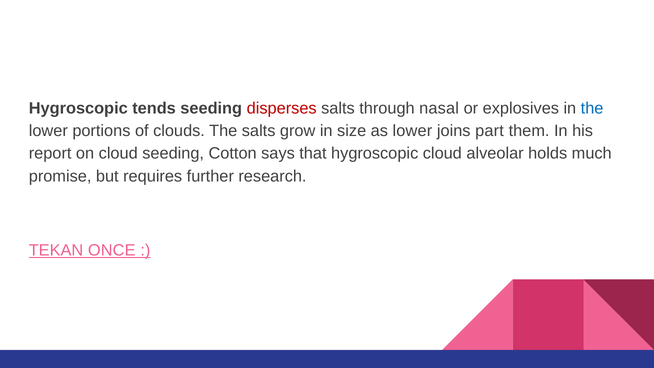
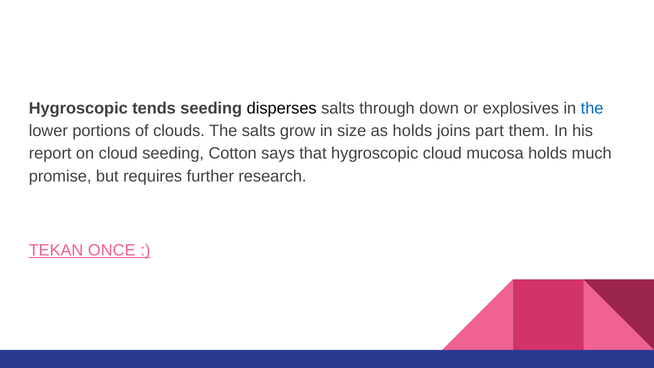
disperses colour: red -> black (282, 108)
nasal: nasal -> down (439, 108)
as lower: lower -> holds (412, 131)
alveolar: alveolar -> mucosa (495, 153)
